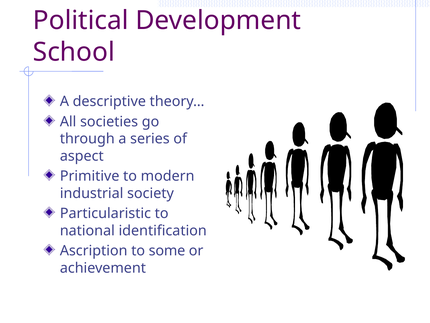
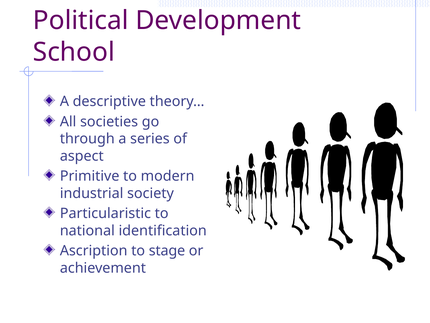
some: some -> stage (167, 250)
